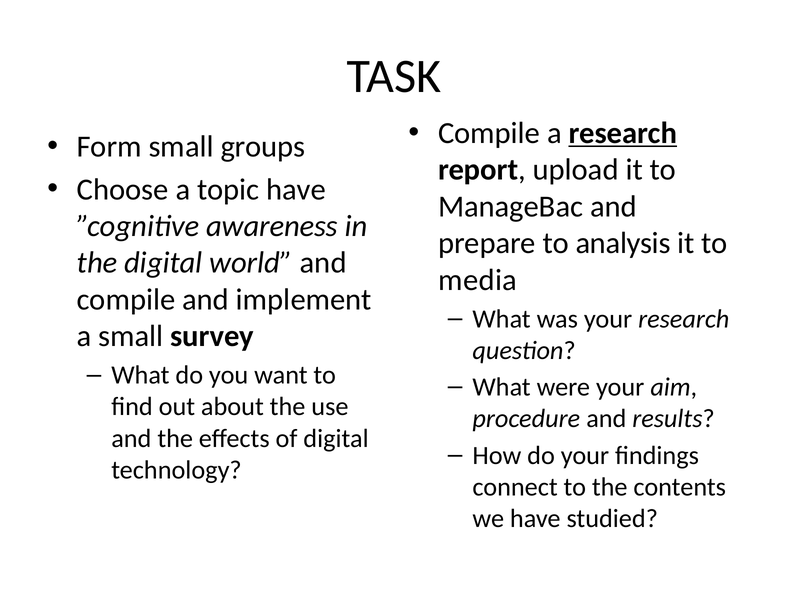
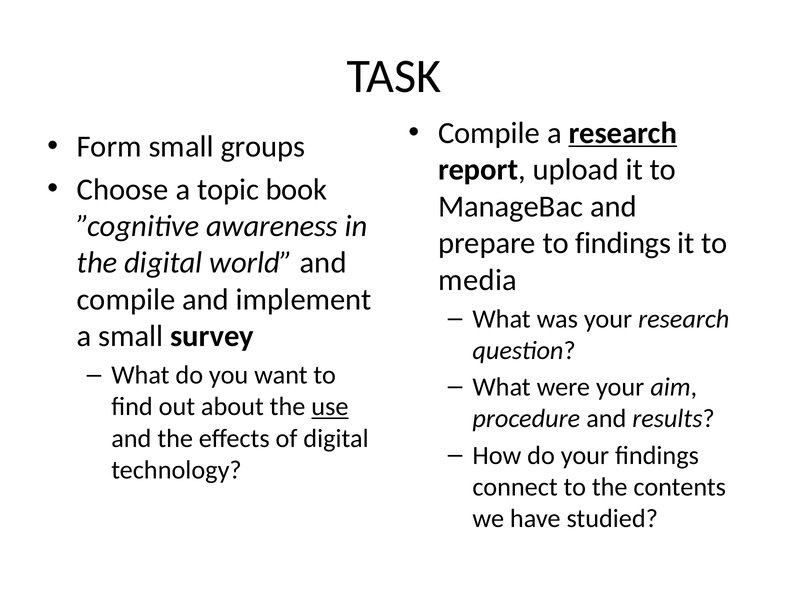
topic have: have -> book (296, 189)
to analysis: analysis -> findings (623, 243)
use underline: none -> present (330, 407)
